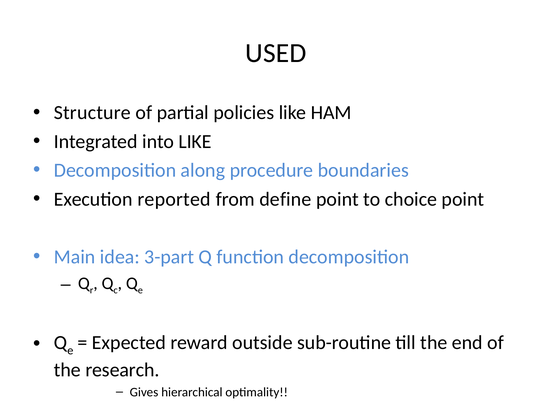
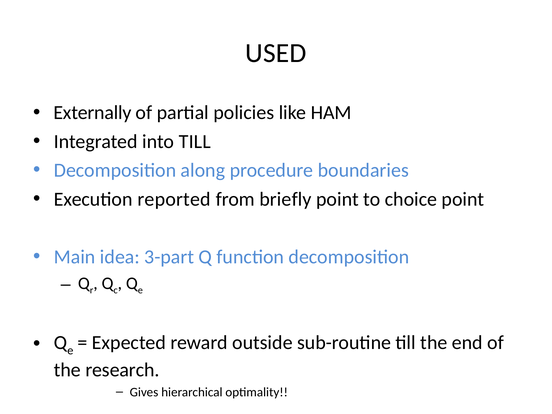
Structure: Structure -> Externally (93, 113)
into LIKE: LIKE -> TILL (195, 142)
define: define -> briefly (285, 199)
